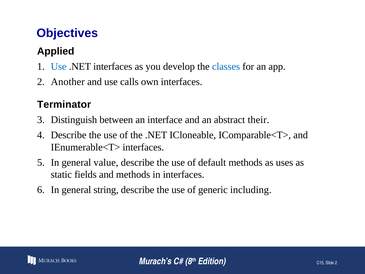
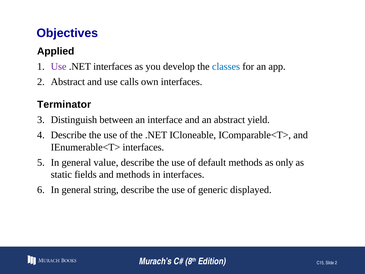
Use colour: blue -> purple (59, 66)
2 Another: Another -> Abstract (68, 82)
their: their -> yield (259, 120)
uses: uses -> only (285, 162)
including: including -> displayed (251, 190)
